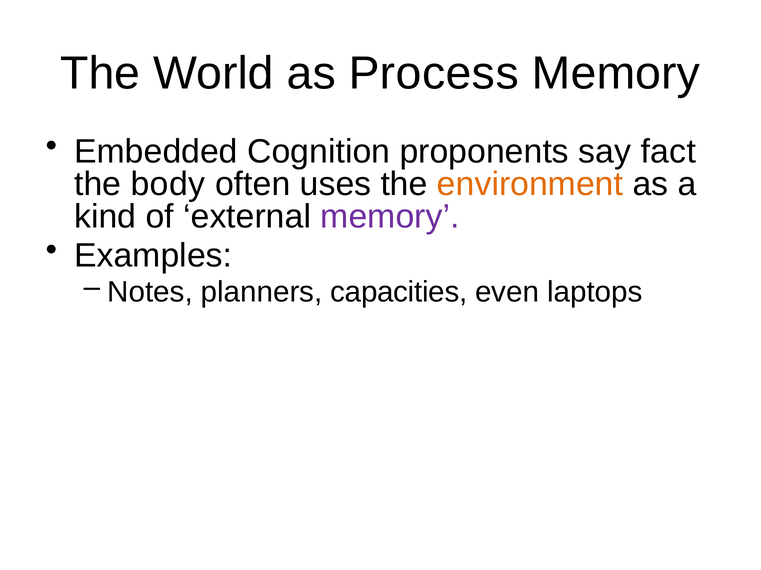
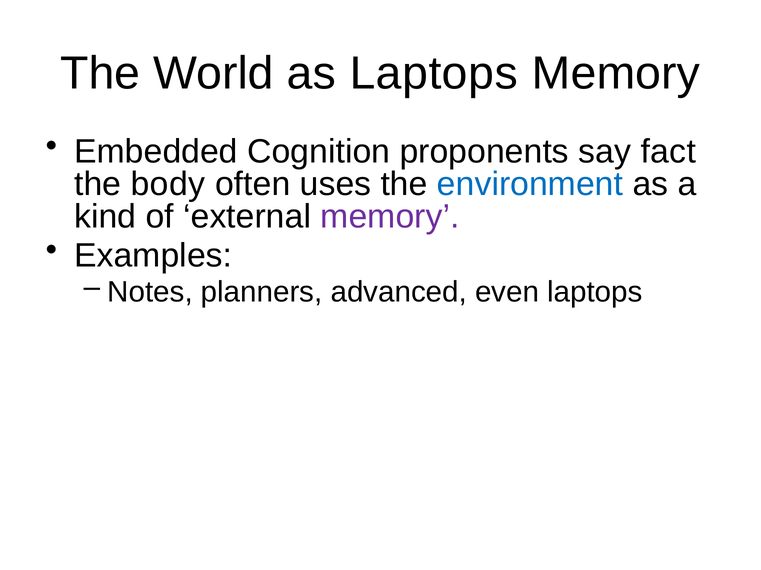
as Process: Process -> Laptops (434, 74)
environment colour: orange -> blue (530, 184)
capacities: capacities -> advanced (399, 293)
